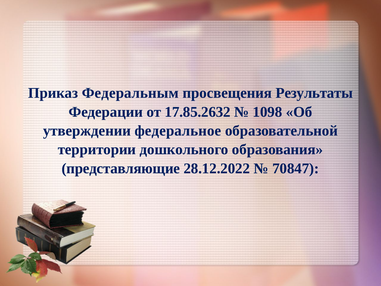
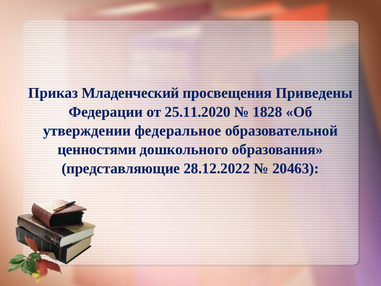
Федеральным: Федеральным -> Младенческий (130, 93)
Результаты: Результаты -> Приведены (314, 93)
17.85.2632: 17.85.2632 -> 25.11.2020 (198, 112)
1098: 1098 -> 1828 (267, 112)
территории: территории -> ценностями (97, 149)
70847: 70847 -> 20463 (296, 168)
